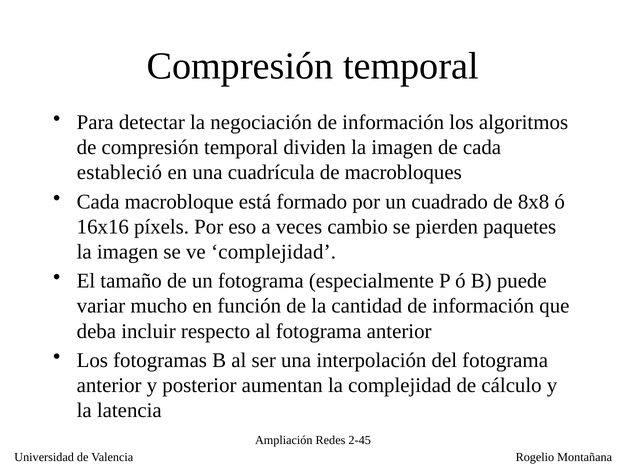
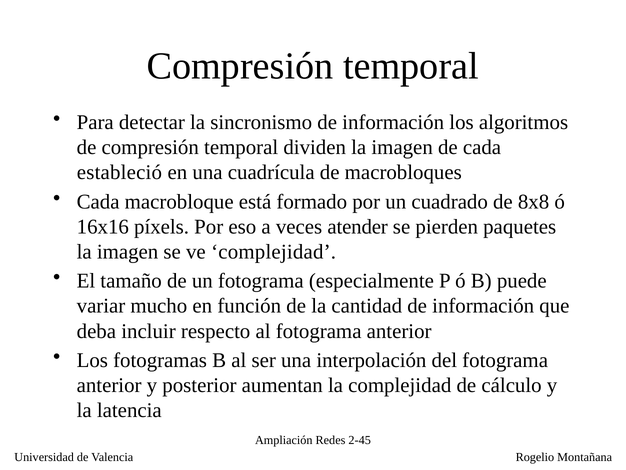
negociación: negociación -> sincronismo (261, 122)
cambio: cambio -> atender (358, 226)
